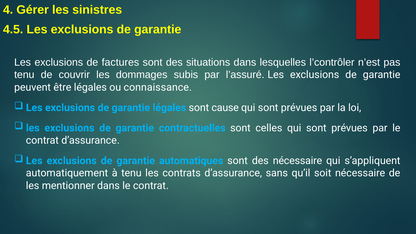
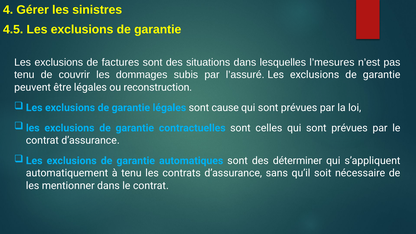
l’contrôler: l’contrôler -> l’mesures (332, 62)
connaissance: connaissance -> reconstruction (158, 87)
des nécessaire: nécessaire -> déterminer (297, 161)
